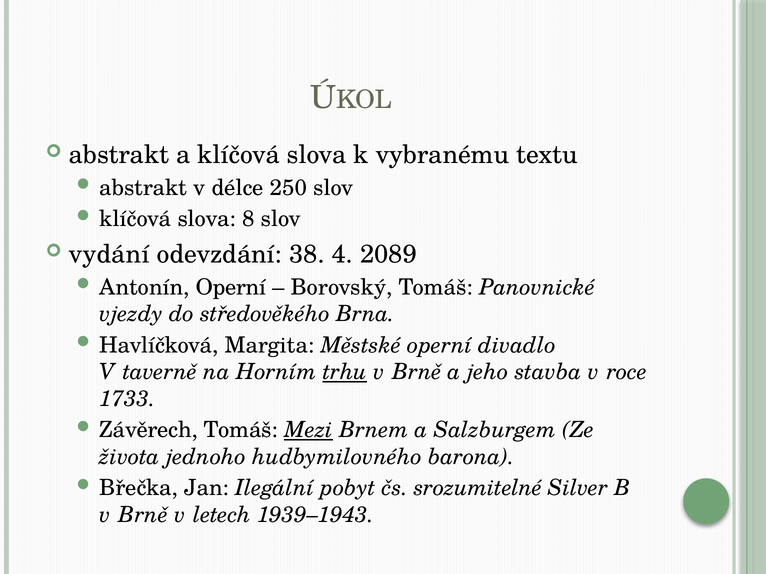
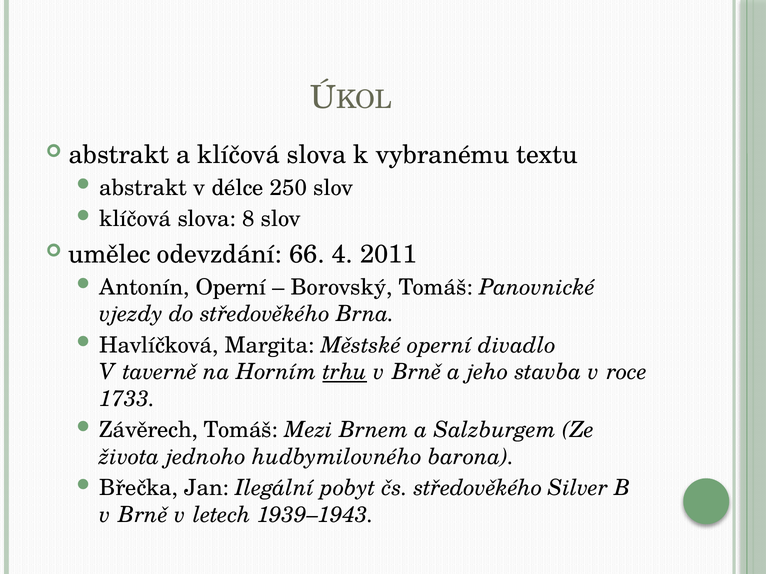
vydání: vydání -> umělec (109, 255)
38: 38 -> 66 (307, 255)
2089: 2089 -> 2011 (388, 255)
Mezi underline: present -> none (309, 430)
čs srozumitelné: srozumitelné -> středověkého (478, 489)
